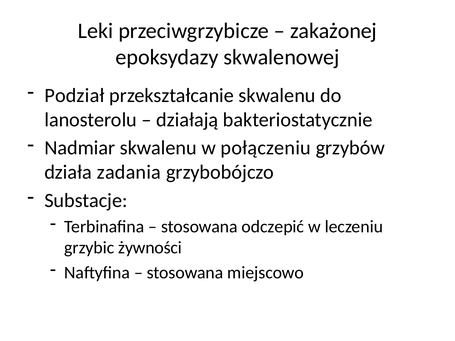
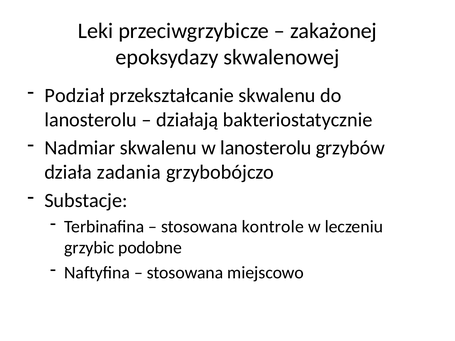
w połączeniu: połączeniu -> lanosterolu (266, 148)
odczepić: odczepić -> kontrole (273, 227)
żywności: żywności -> podobne (150, 248)
